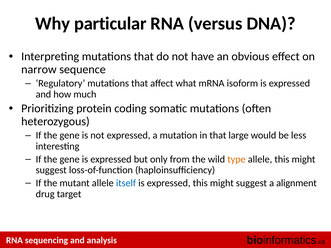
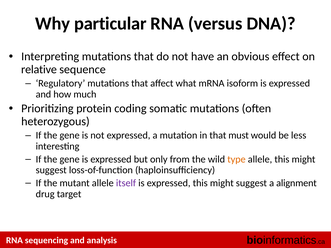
narrow: narrow -> relative (39, 69)
large: large -> must (239, 135)
itself colour: blue -> purple (126, 183)
